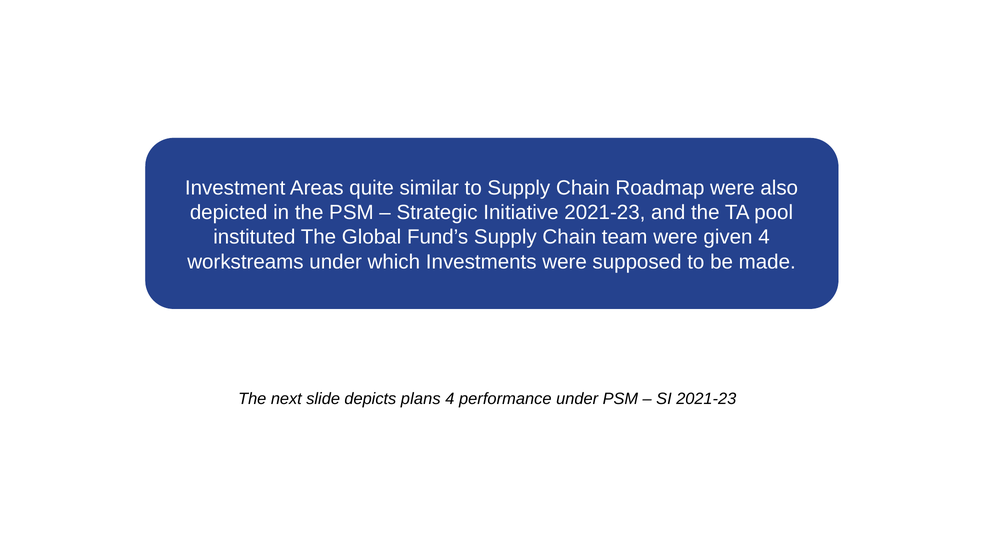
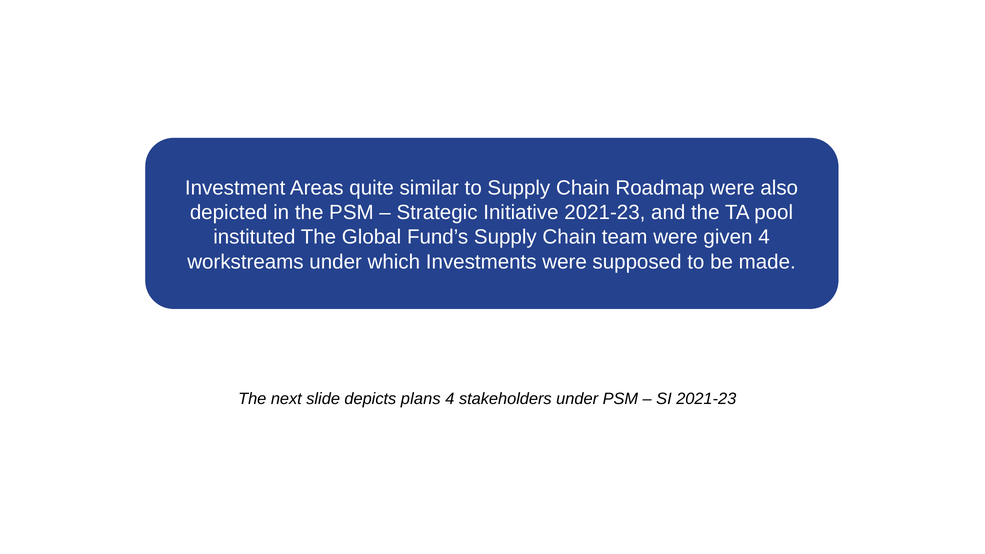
performance: performance -> stakeholders (505, 399)
